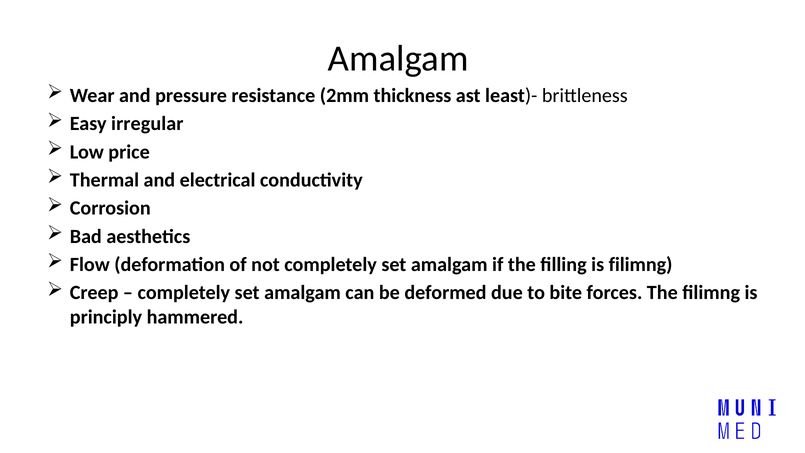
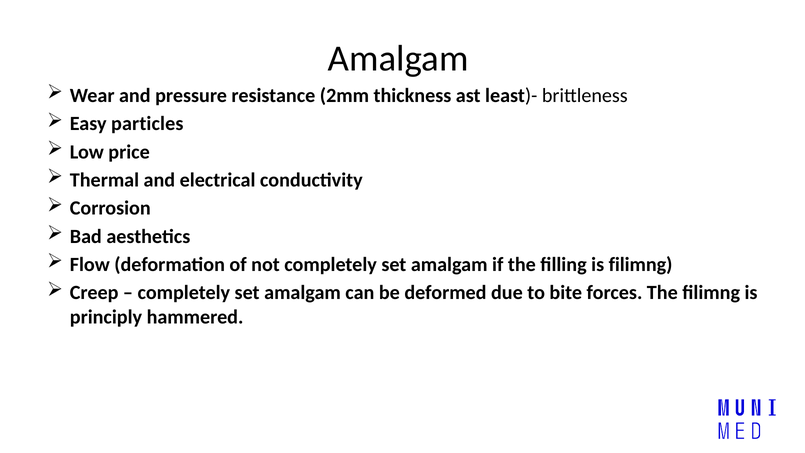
irregular: irregular -> particles (147, 124)
